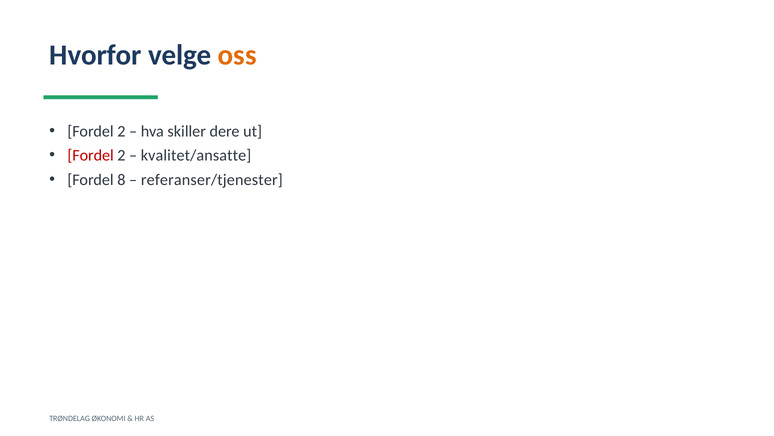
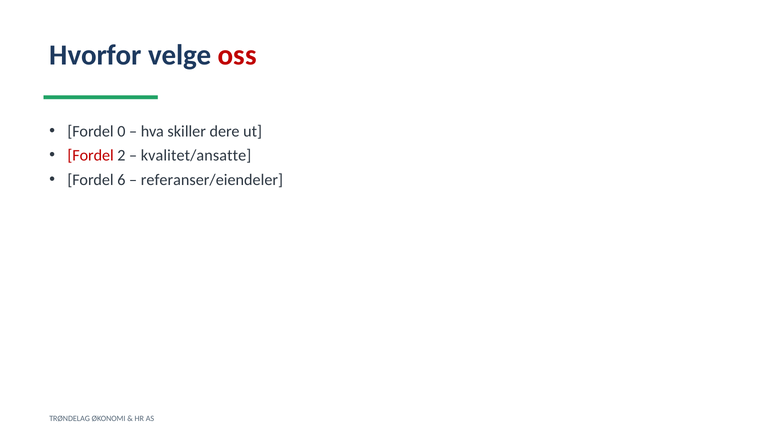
oss colour: orange -> red (237, 55)
2: 2 -> 0 (121, 131)
8: 8 -> 6 (121, 179)
referanser/tjenester: referanser/tjenester -> referanser/eiendeler (212, 179)
